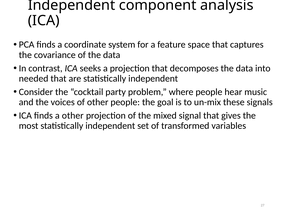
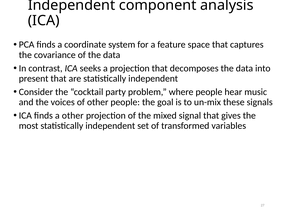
needed: needed -> present (34, 79)
